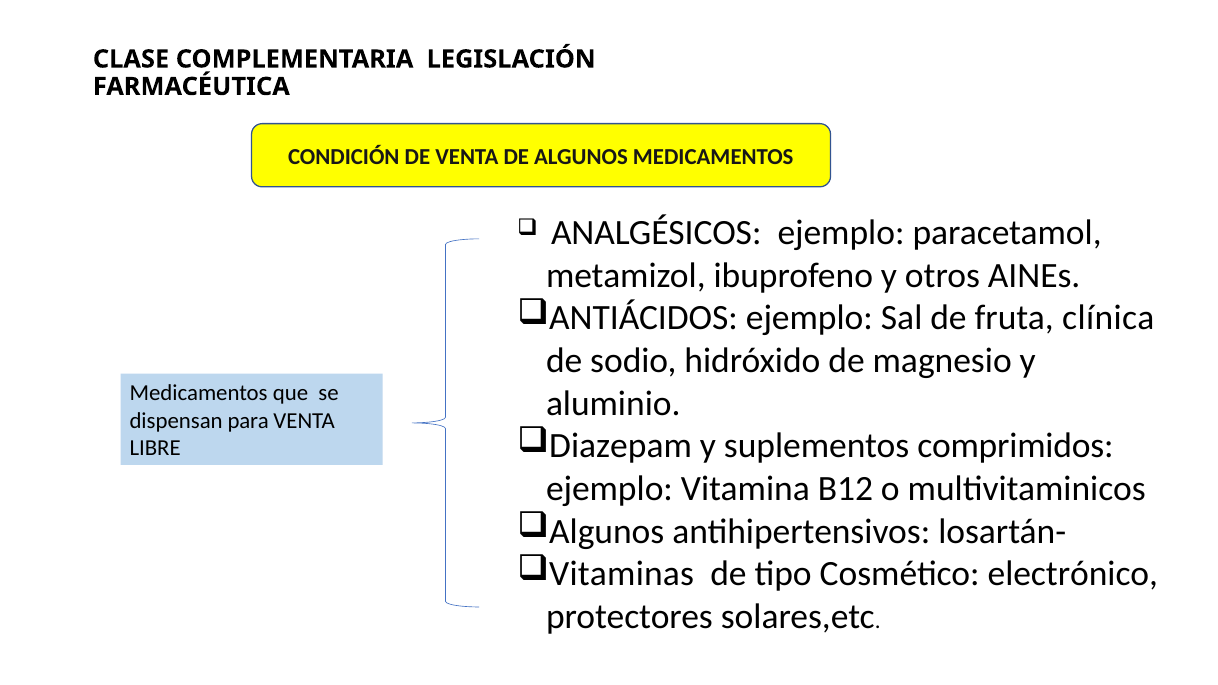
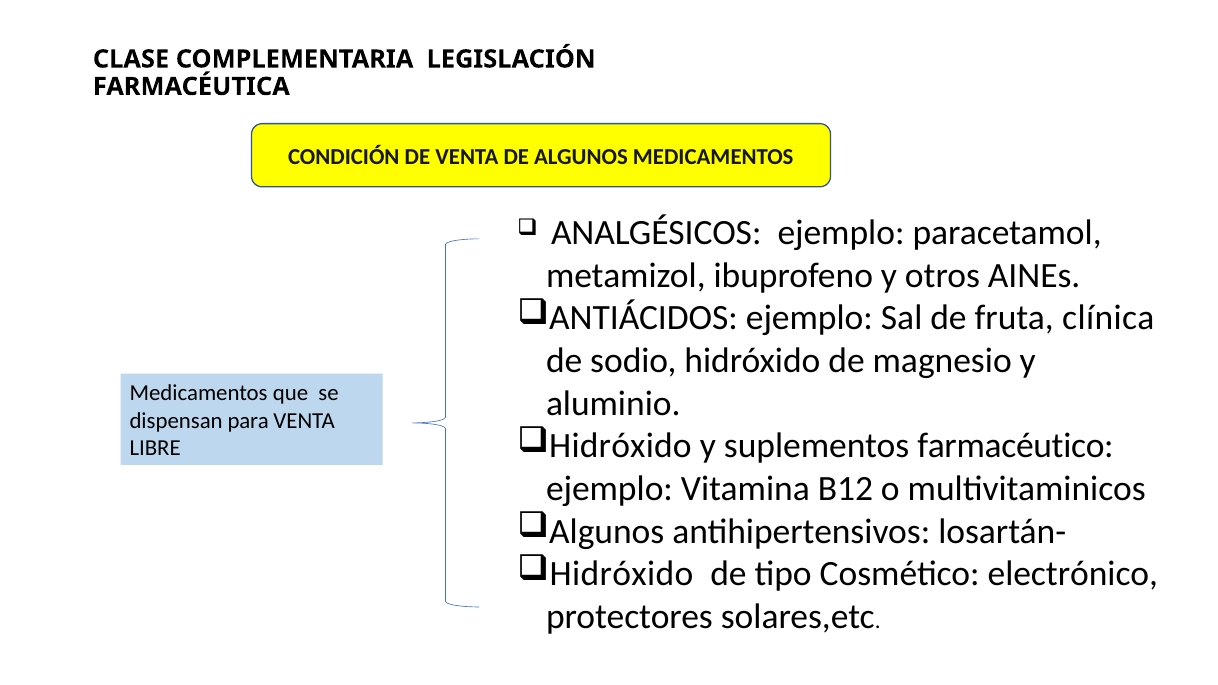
Diazepam: Diazepam -> Hidróxido (620, 446)
comprimidos: comprimidos -> farmacéutico (1015, 446)
Vitaminas: Vitaminas -> Hidróxido (622, 574)
